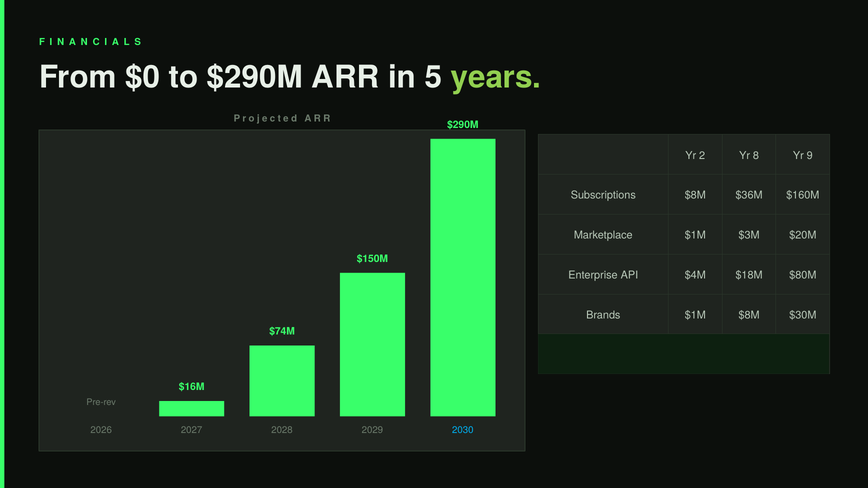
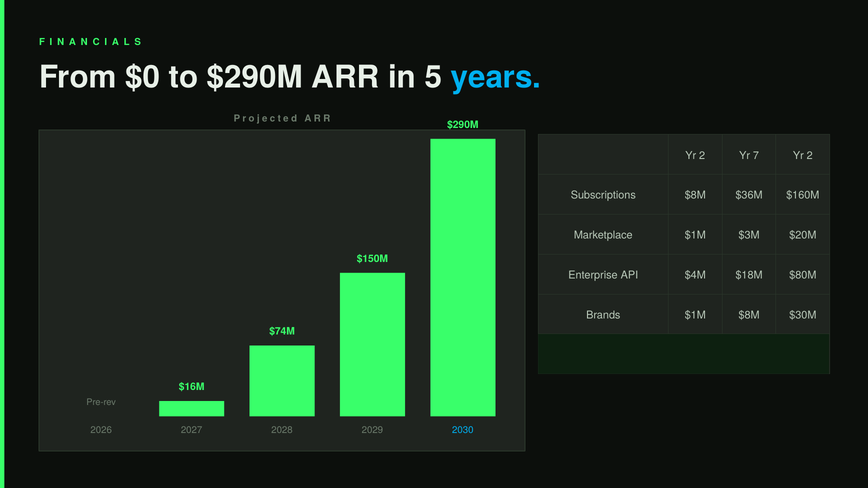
years colour: light green -> light blue (496, 77)
8: 8 -> 7 (756, 156)
9: 9 -> 2 (810, 156)
